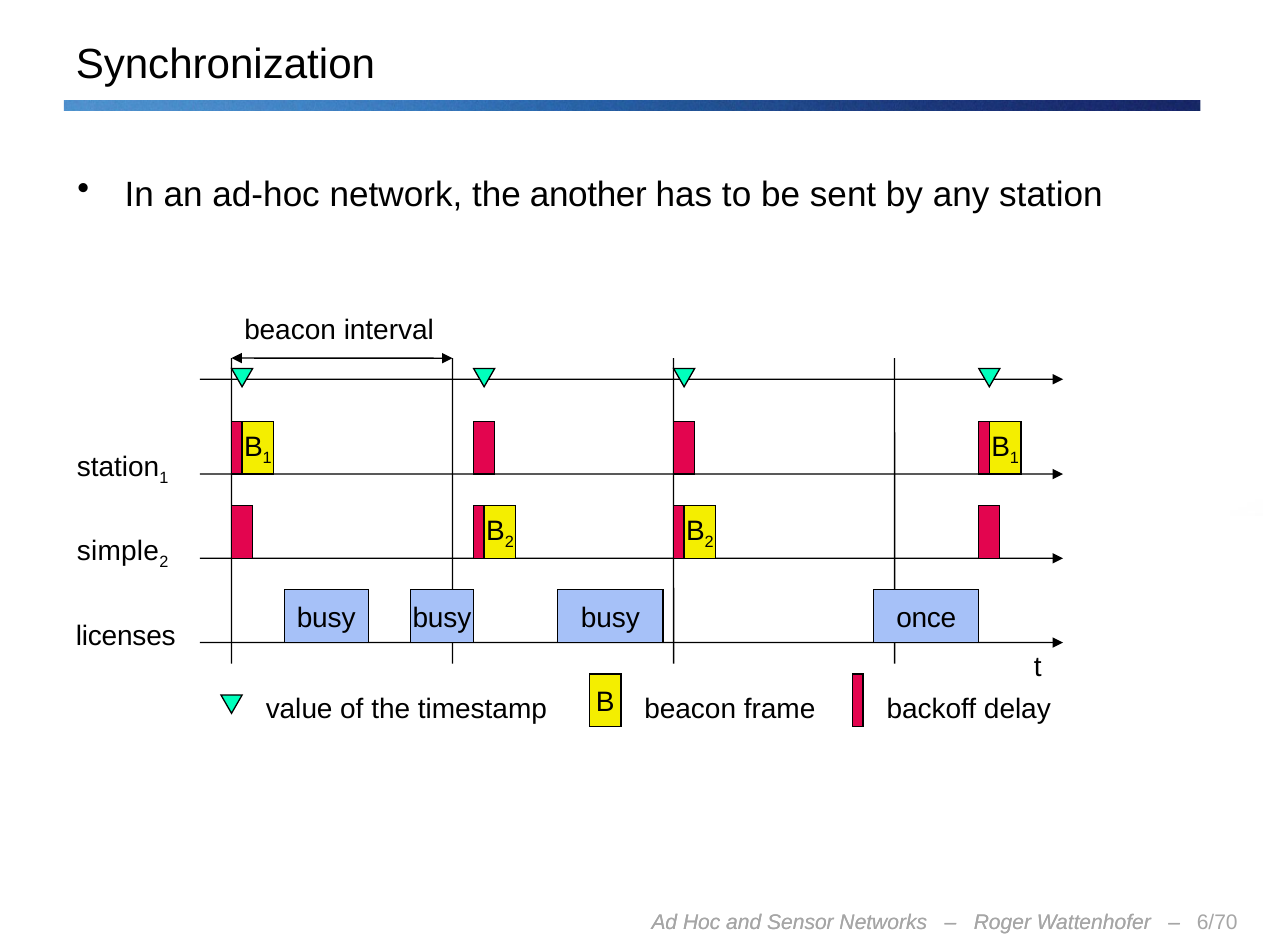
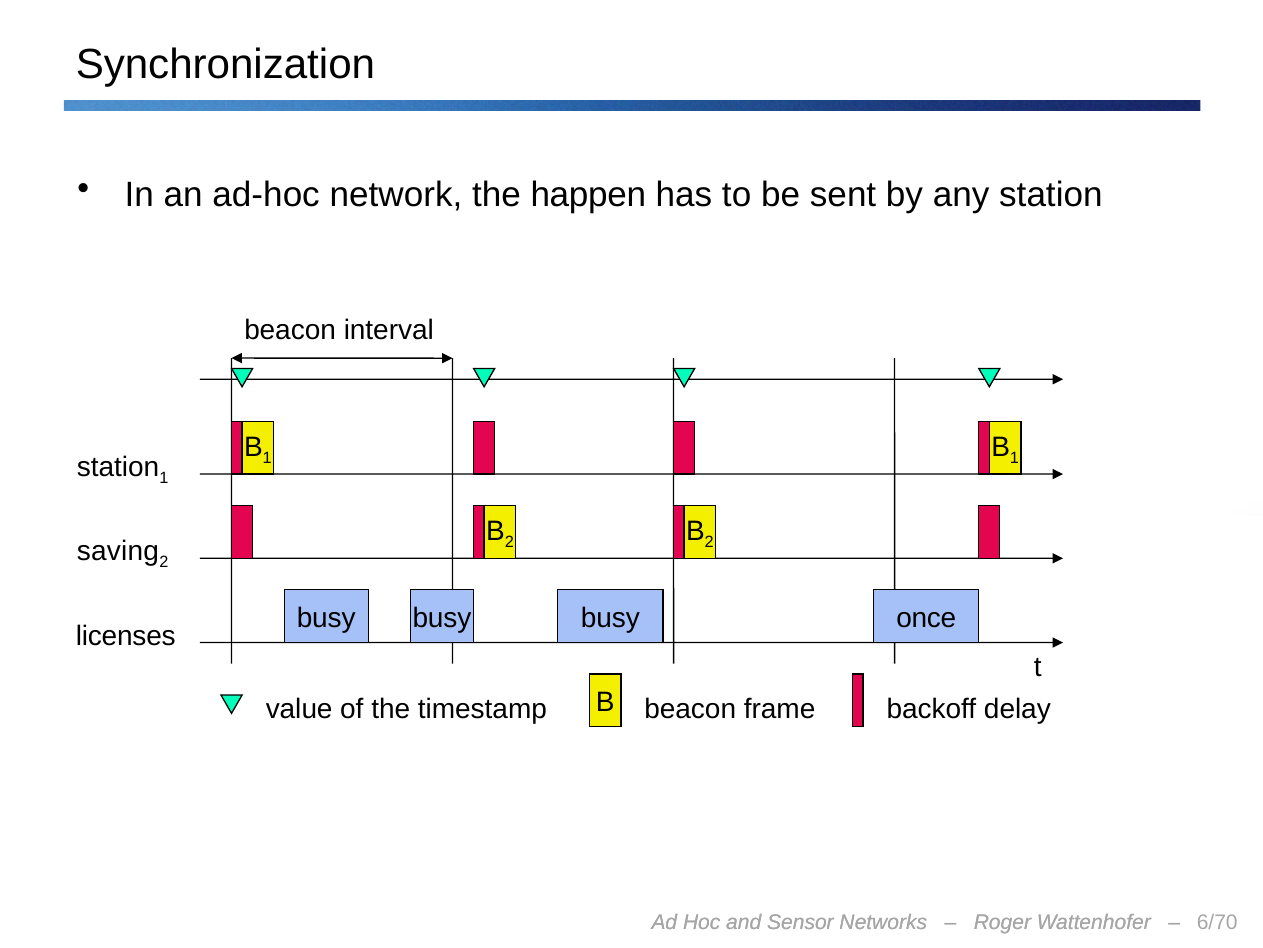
another: another -> happen (588, 195)
simple: simple -> saving (118, 551)
